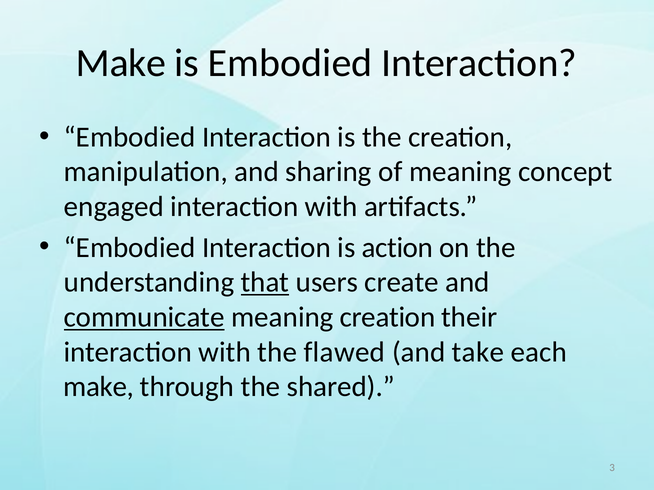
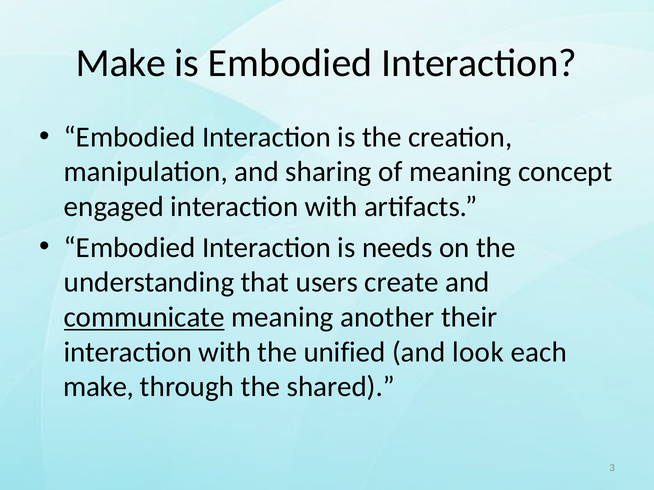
action: action -> needs (397, 248)
that underline: present -> none (265, 283)
meaning creation: creation -> another (387, 317)
flawed: flawed -> unified (345, 352)
take: take -> look (478, 352)
